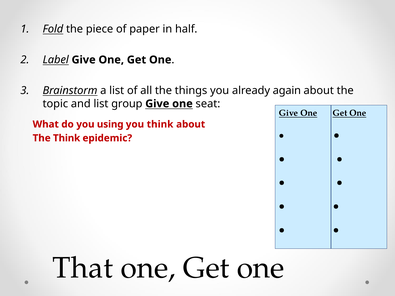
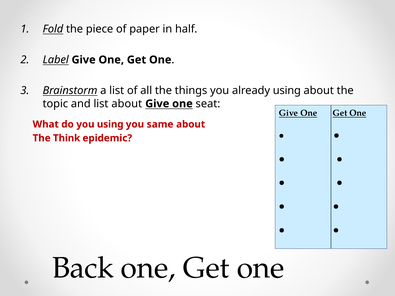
already again: again -> using (287, 91)
list group: group -> about (127, 104)
you think: think -> same (160, 124)
That: That -> Back (83, 268)
